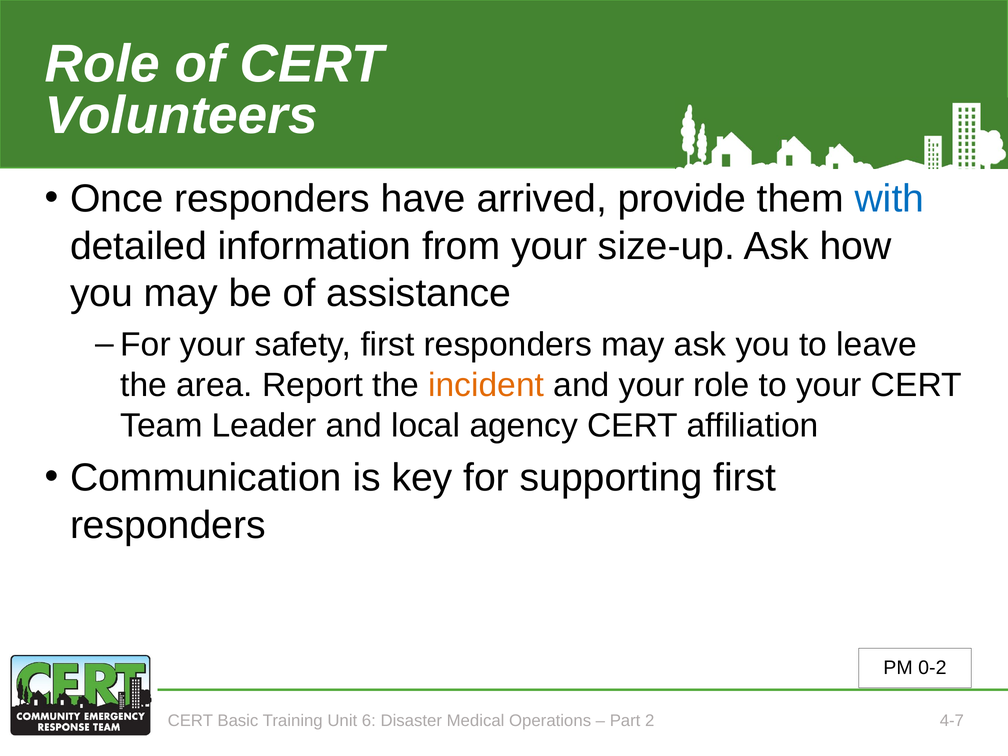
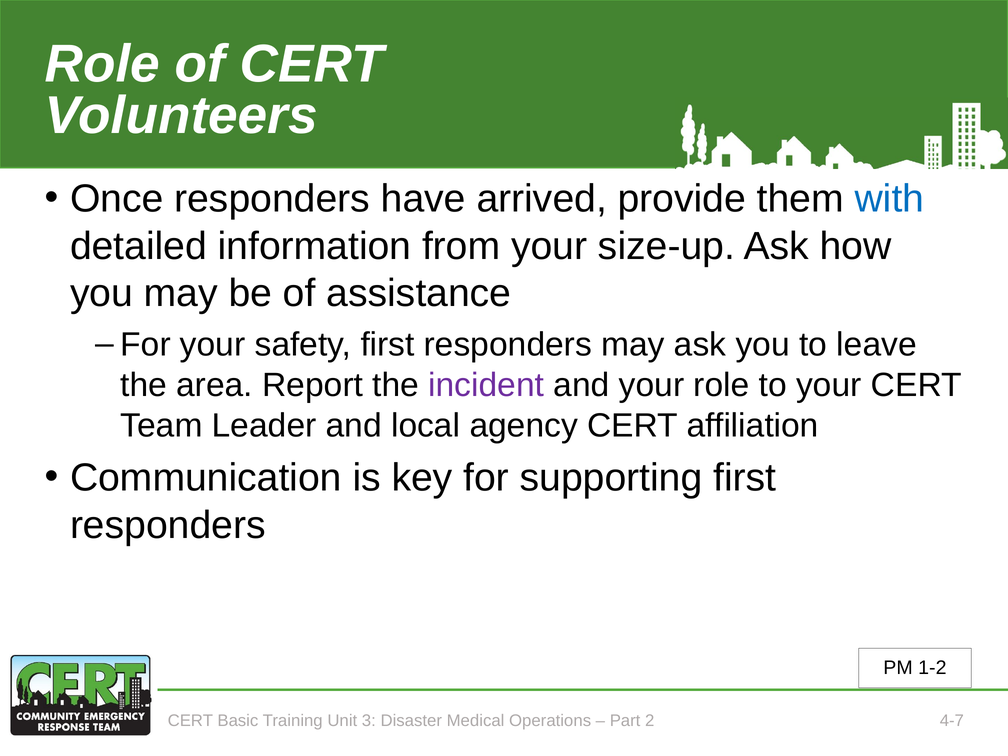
incident colour: orange -> purple (486, 385)
0-2: 0-2 -> 1-2 (932, 668)
6: 6 -> 3 (369, 721)
